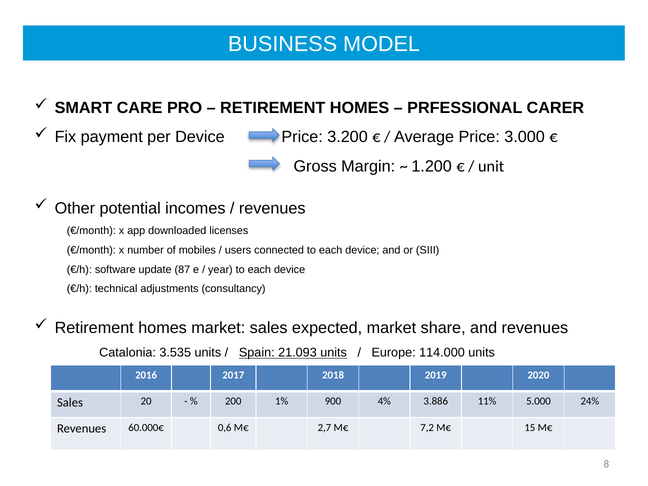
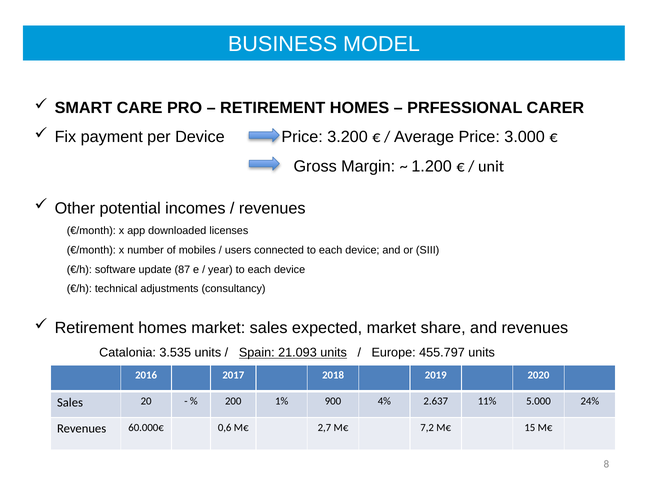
114.000: 114.000 -> 455.797 (442, 353)
3.886: 3.886 -> 2.637 (436, 401)
